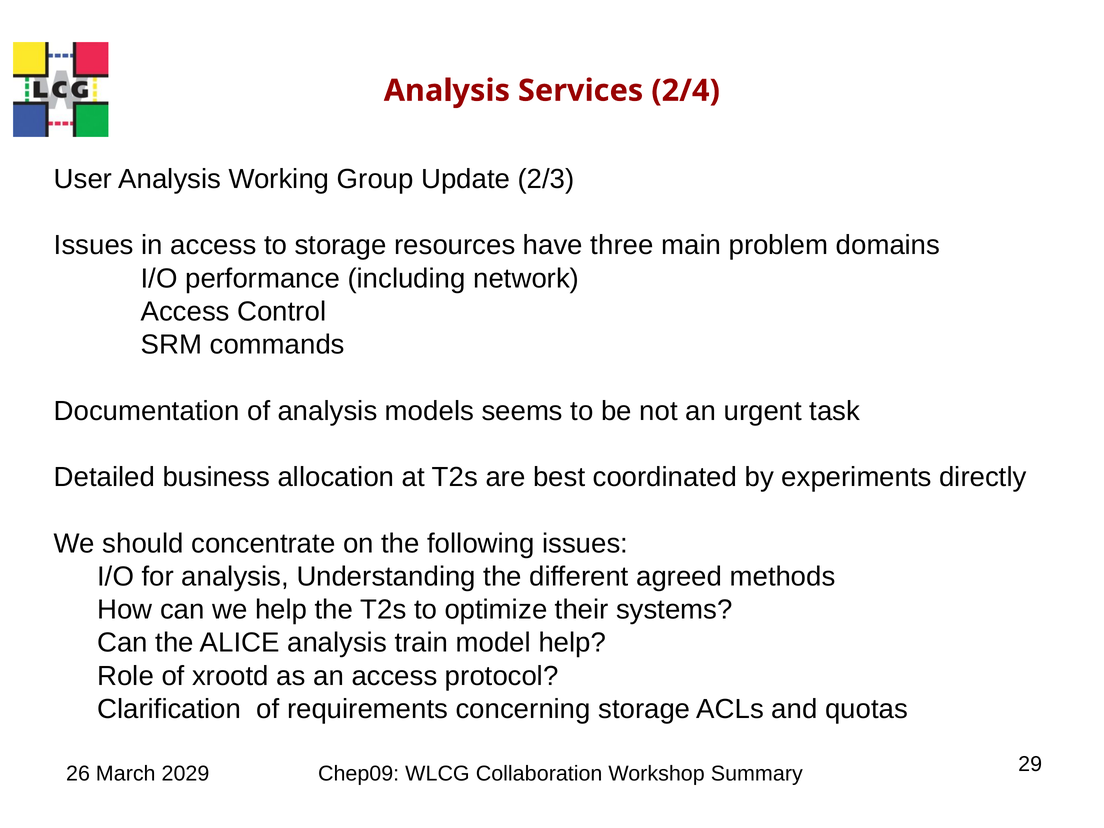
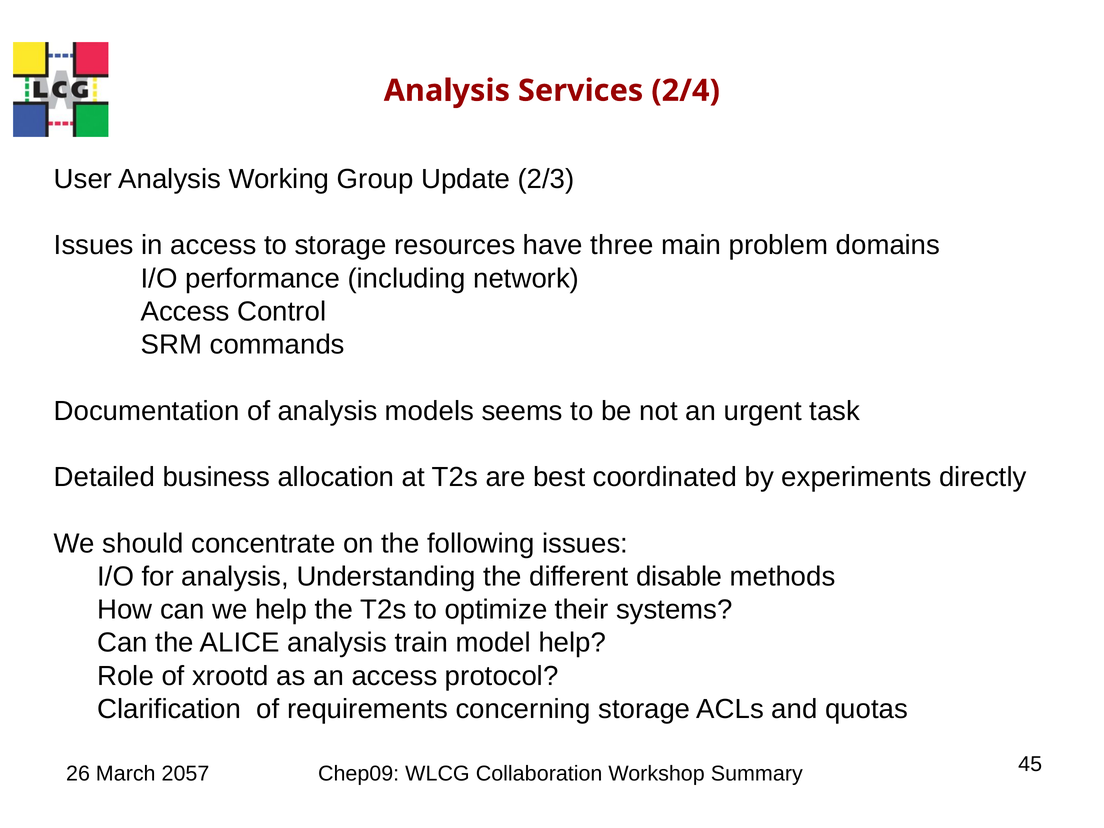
agreed: agreed -> disable (679, 577)
2029: 2029 -> 2057 (185, 774)
29: 29 -> 45 (1030, 764)
